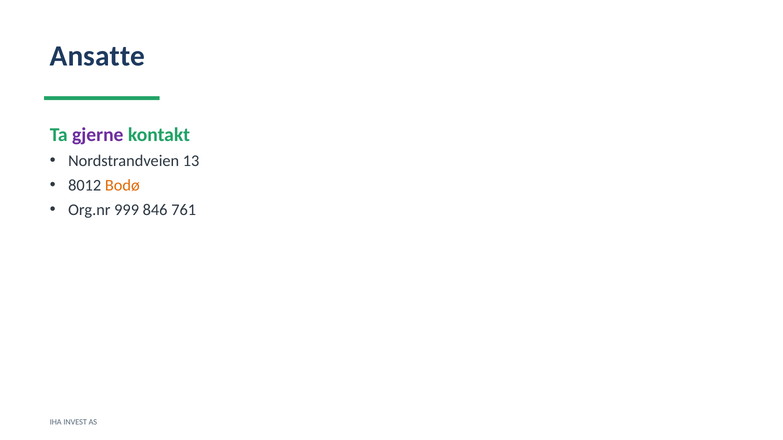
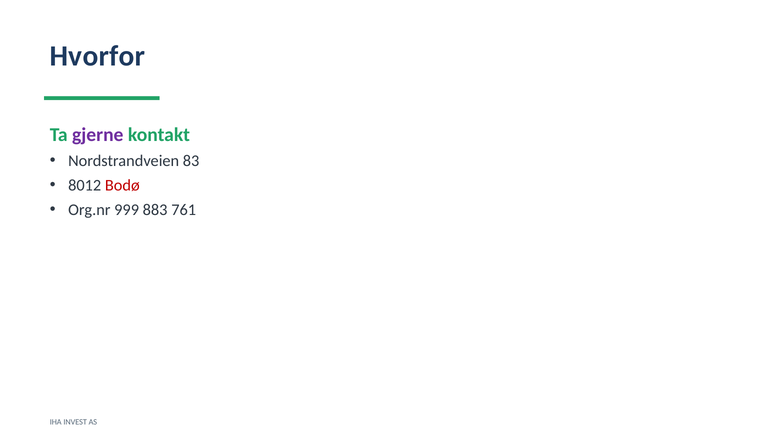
Ansatte: Ansatte -> Hvorfor (97, 56)
13: 13 -> 83 (191, 161)
Bodø colour: orange -> red (122, 185)
846: 846 -> 883 (155, 210)
